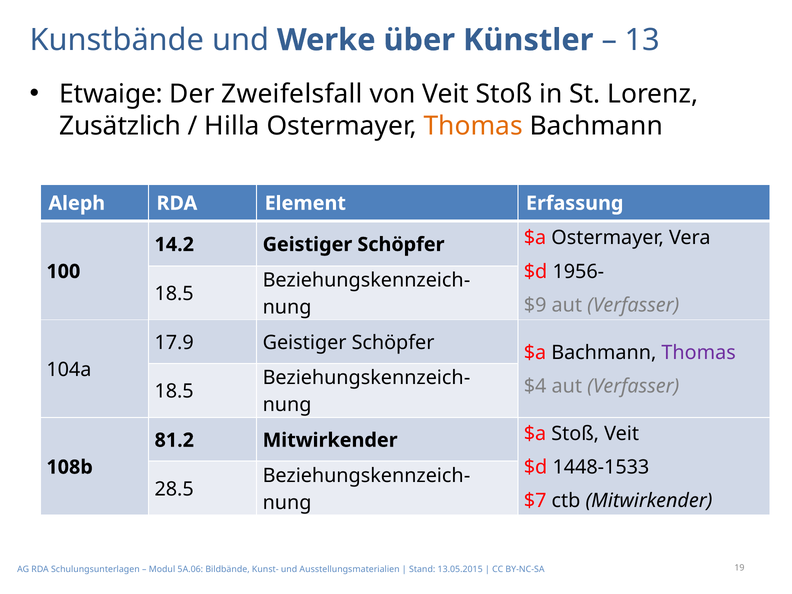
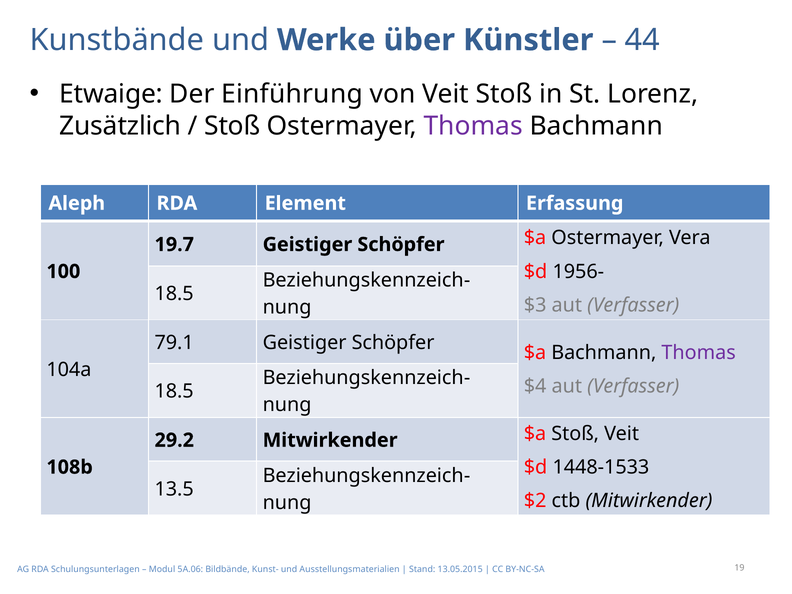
13: 13 -> 44 (642, 40)
Zweifelsfall: Zweifelsfall -> Einführung (292, 94)
Hilla: Hilla -> Stoß (232, 126)
Thomas colour: orange -> purple (473, 126)
14.2: 14.2 -> 19.7 (174, 245)
$9: $9 -> $3 (535, 305)
17.9: 17.9 -> 79.1 (174, 343)
81.2: 81.2 -> 29.2 (174, 440)
28.5: 28.5 -> 13.5 (174, 489)
$7: $7 -> $2 (535, 501)
